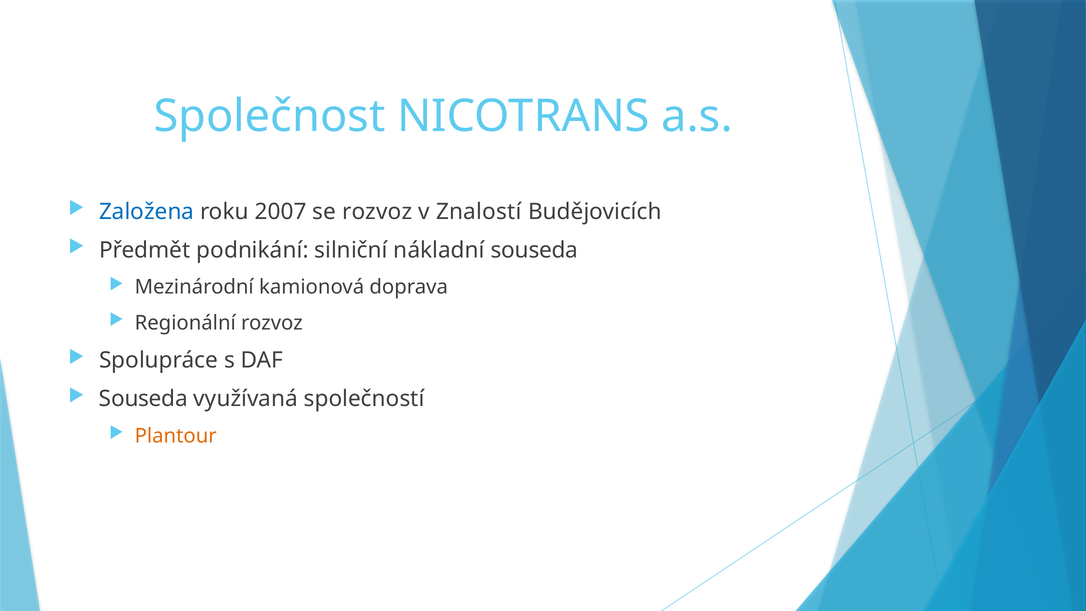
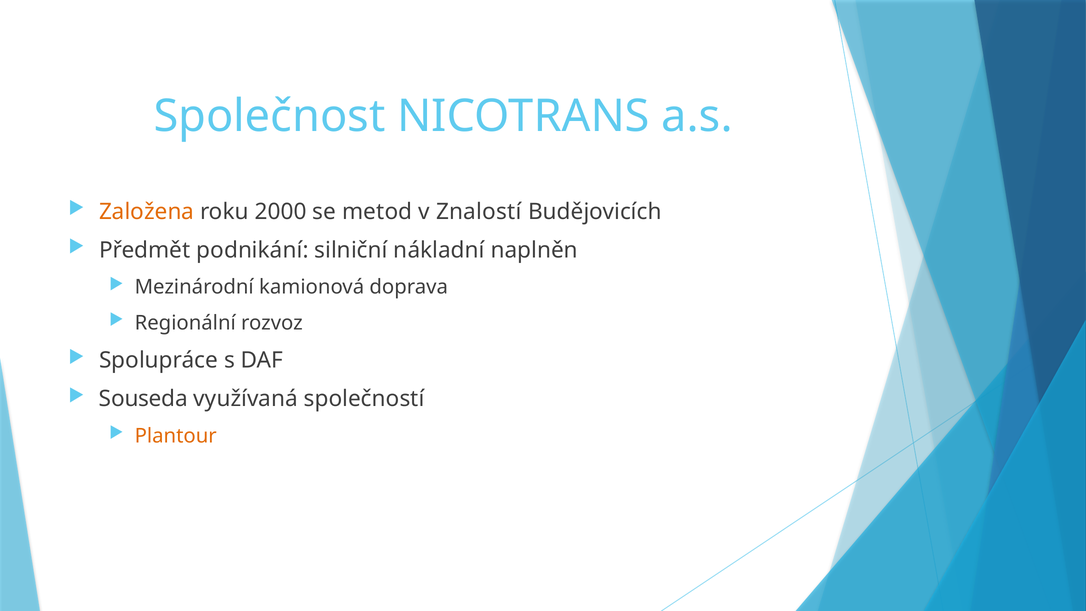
Založena colour: blue -> orange (147, 212)
2007: 2007 -> 2000 (281, 212)
se rozvoz: rozvoz -> metod (377, 212)
nákladní souseda: souseda -> naplněn (534, 250)
